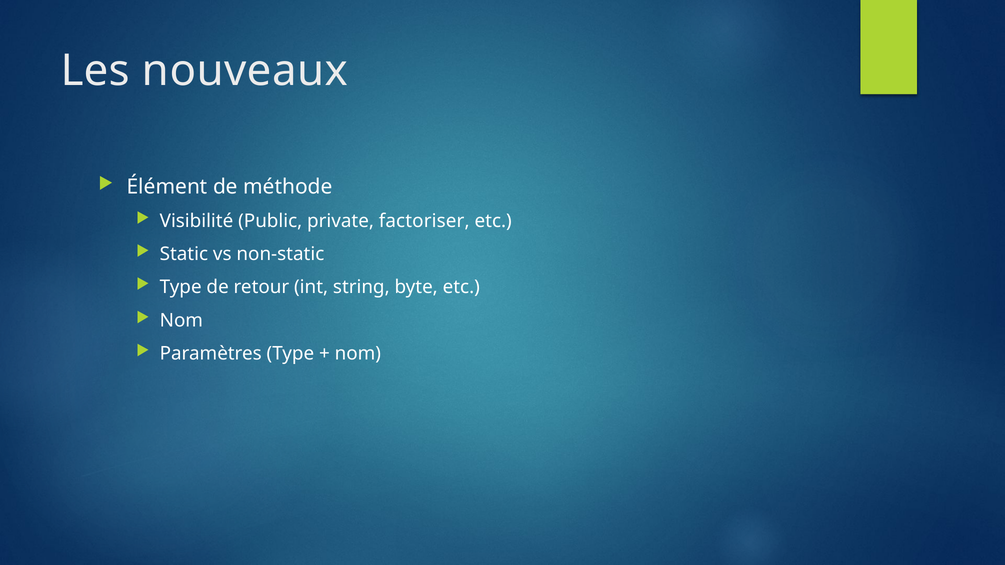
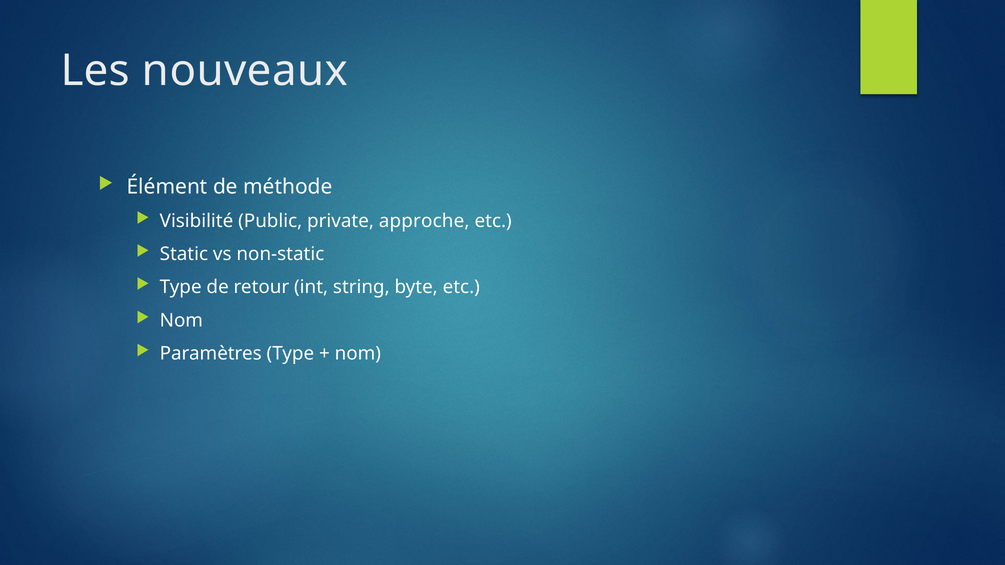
factoriser: factoriser -> approche (424, 221)
